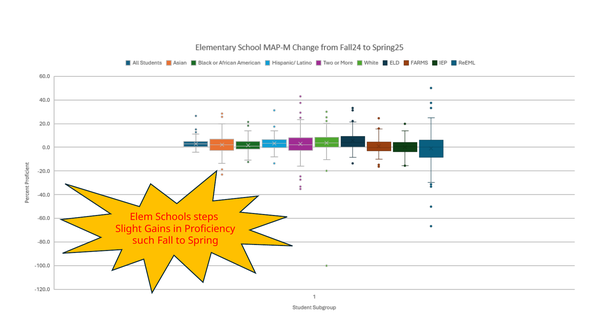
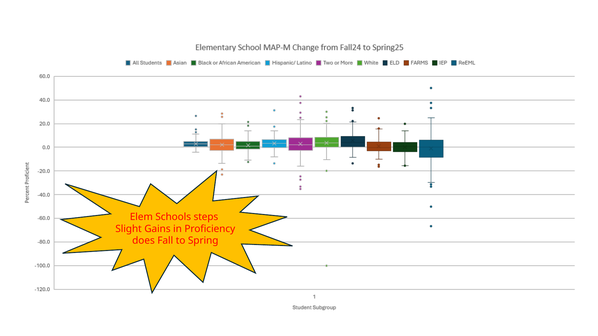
such: such -> does (143, 241)
